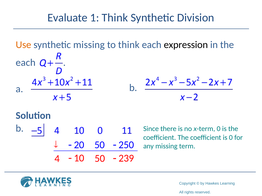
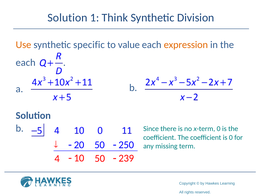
Evaluate: Evaluate -> Solution (67, 18)
missing: missing -> specific (89, 45)
to think: think -> value (129, 45)
expression colour: black -> orange (186, 45)
